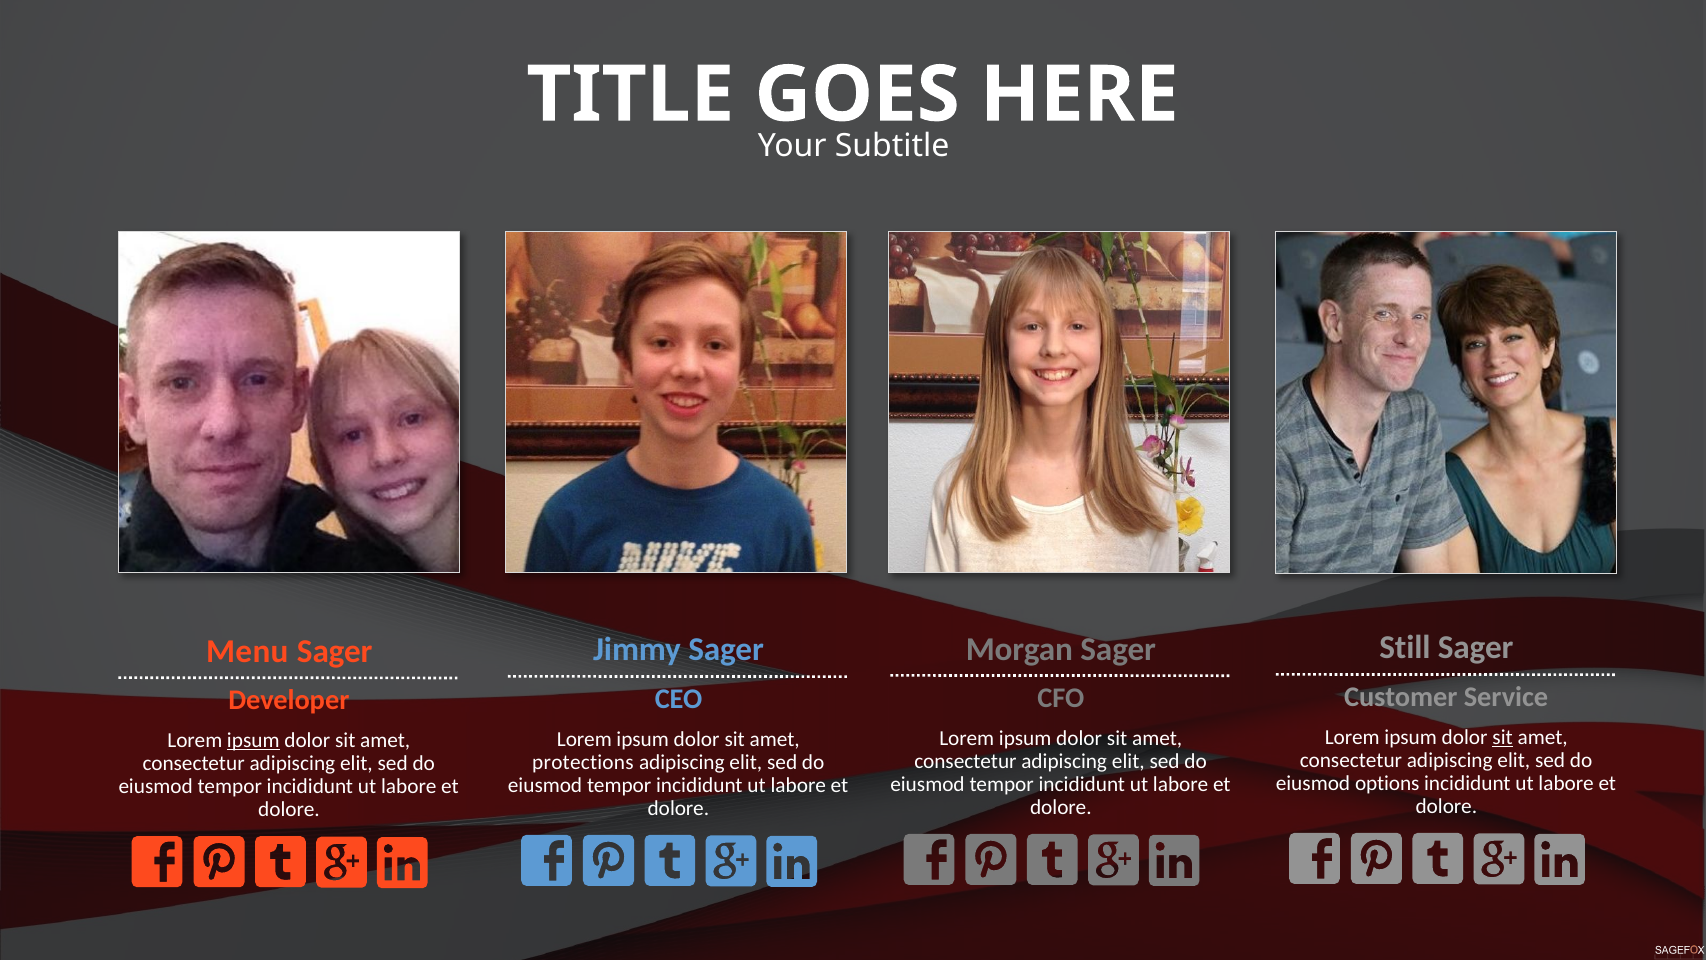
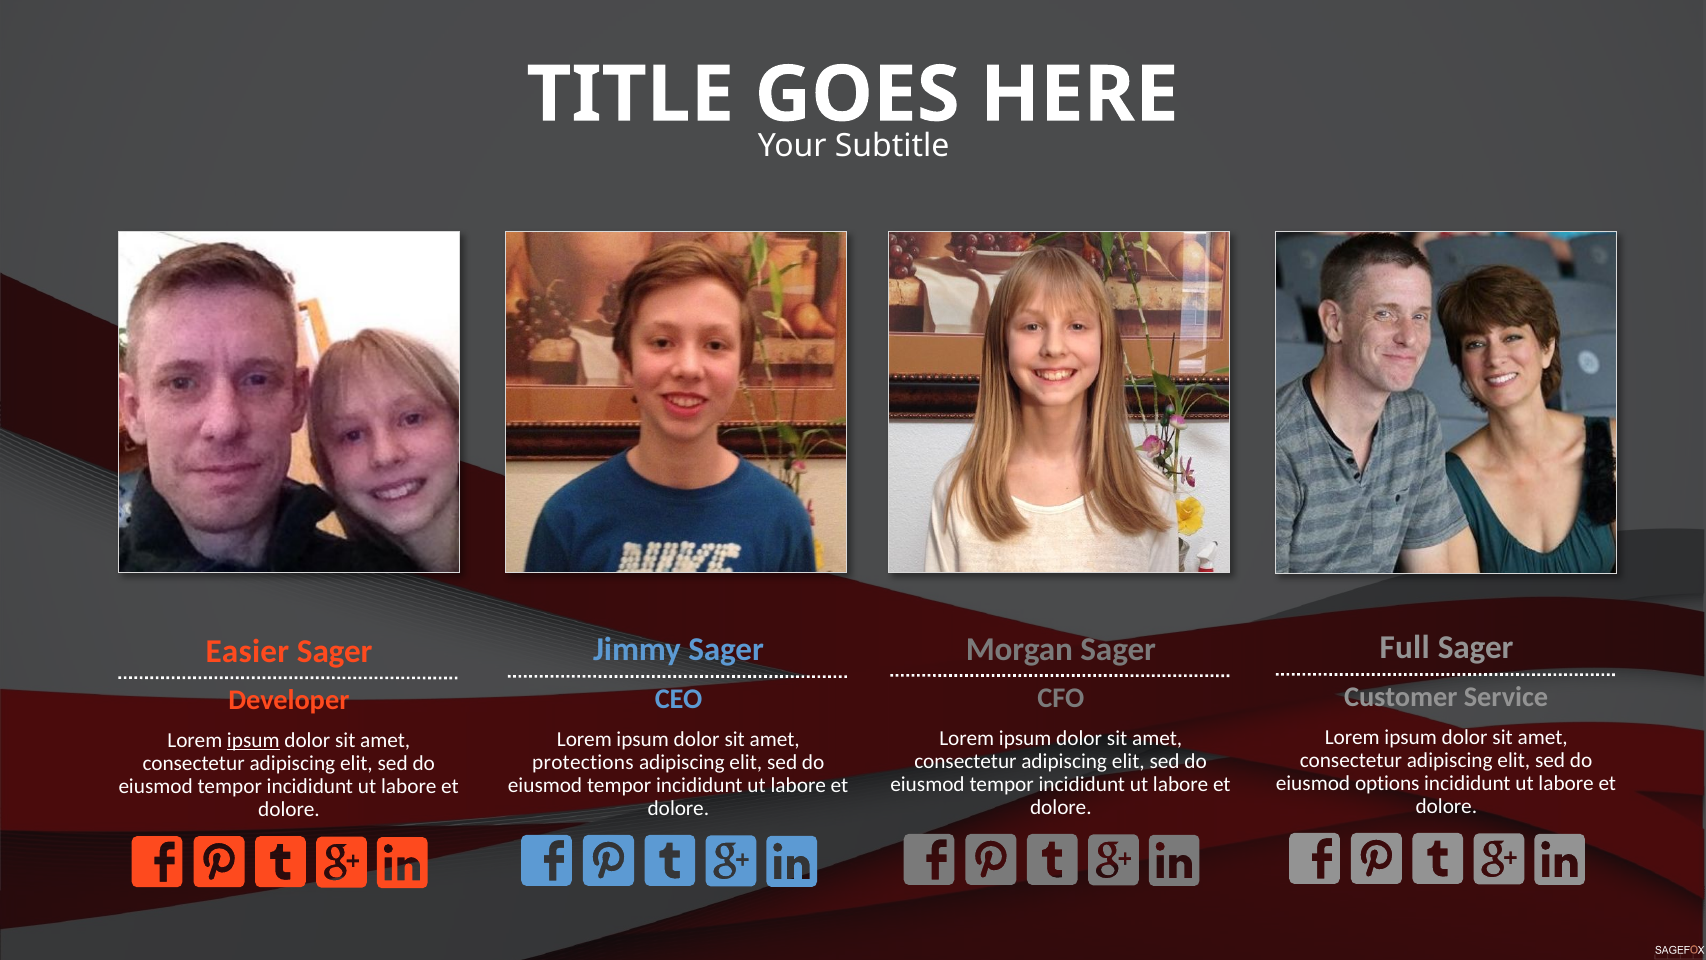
Still: Still -> Full (1405, 648)
Menu: Menu -> Easier (247, 651)
sit underline: present -> none (1503, 737)
